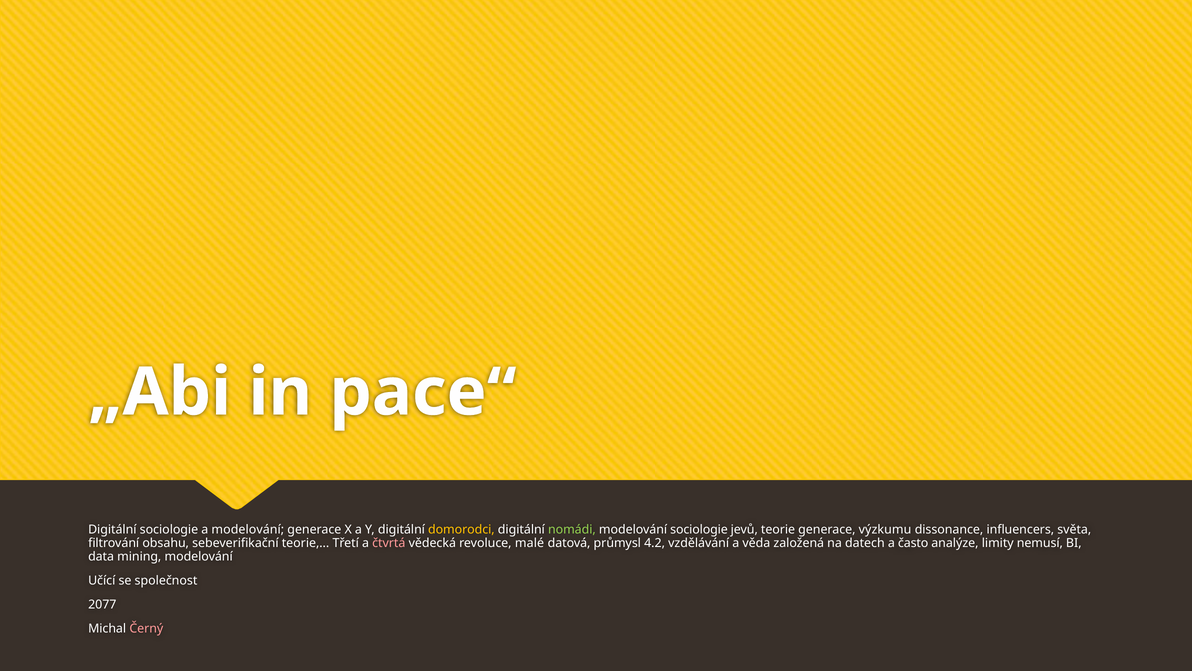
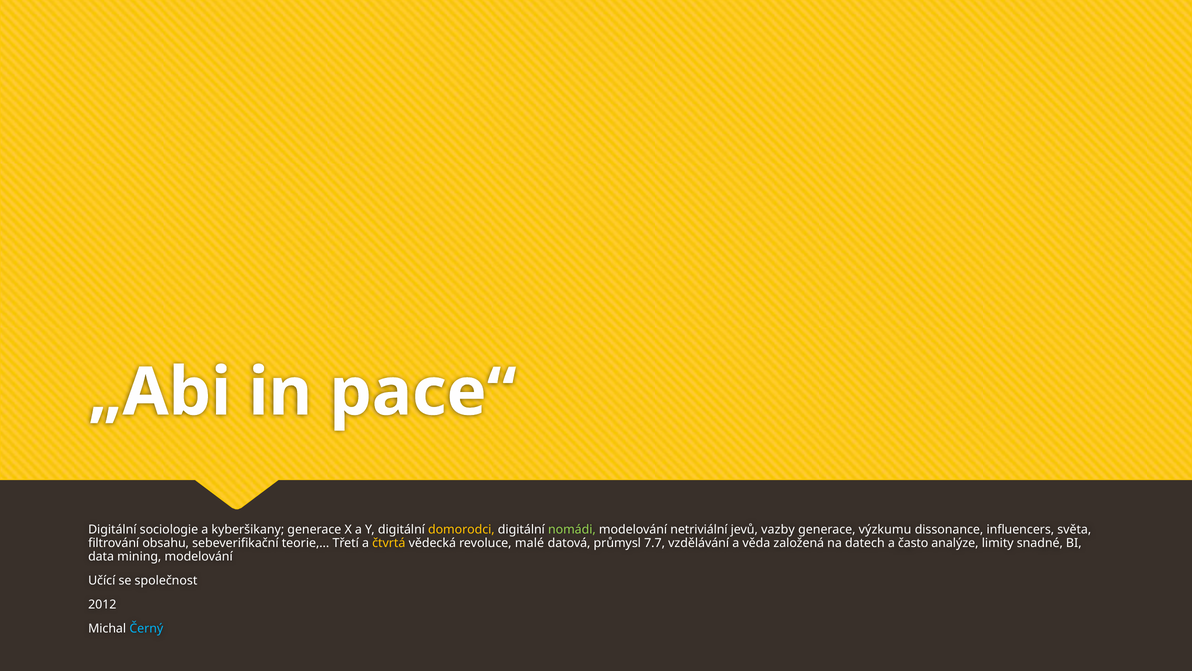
a modelování: modelování -> kyberšikany (248, 529)
modelování sociologie: sociologie -> netriviální (699, 529)
jevů teorie: teorie -> vazby (778, 529)
čtvrtá colour: pink -> yellow (389, 543)
4.2: 4.2 -> 7.7 (655, 543)
nemusí: nemusí -> snadné (1040, 543)
2077: 2077 -> 2012 (102, 604)
Černý colour: pink -> light blue (146, 628)
